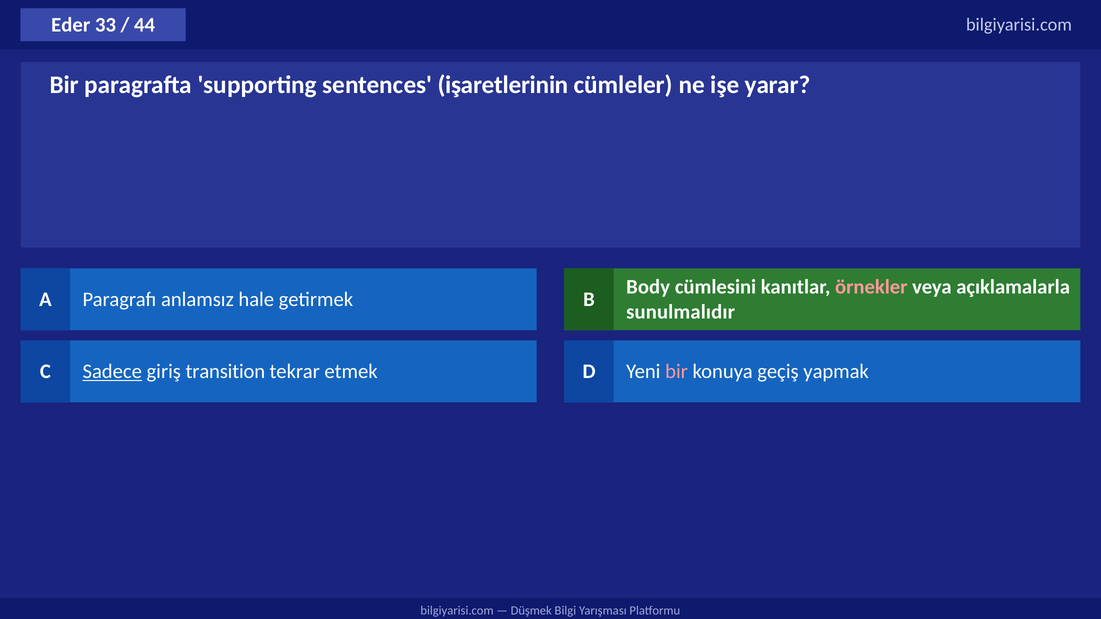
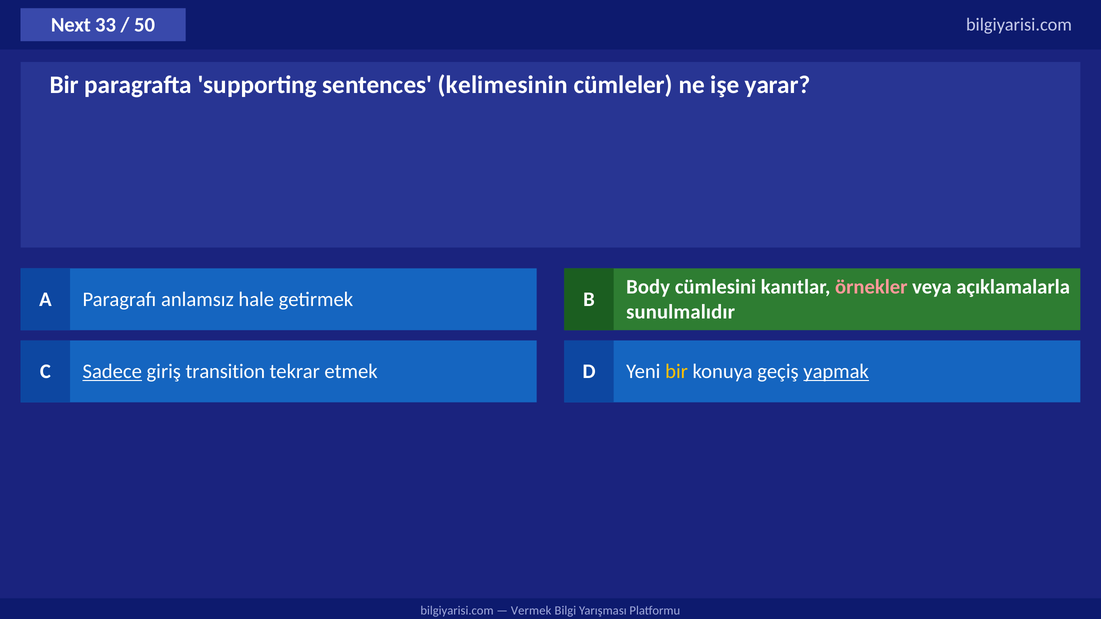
Eder: Eder -> Next (71, 25)
44: 44 -> 50 (145, 25)
işaretlerinin: işaretlerinin -> kelimesinin (503, 85)
bir colour: pink -> yellow (677, 372)
yapmak underline: none -> present (836, 372)
Düşmek: Düşmek -> Vermek (531, 611)
